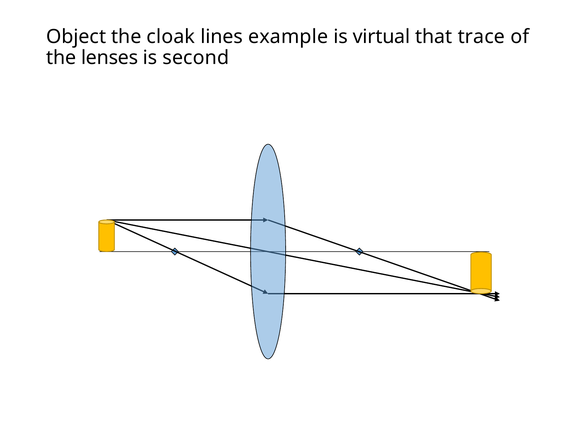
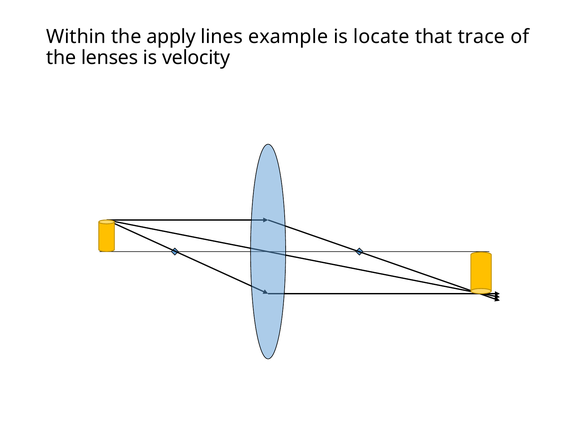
Object: Object -> Within (76, 37)
cloak: cloak -> apply (171, 37)
virtual: virtual -> locate (381, 37)
second: second -> velocity (196, 58)
